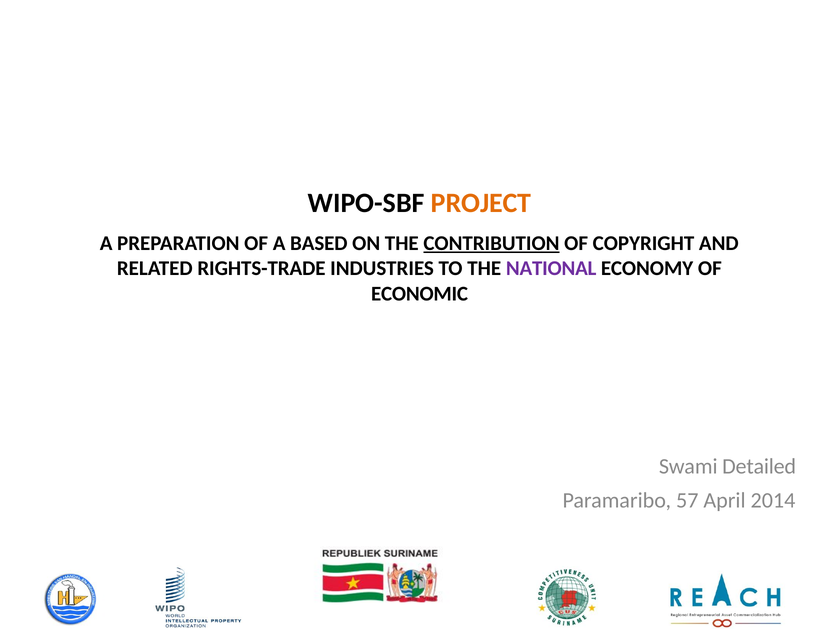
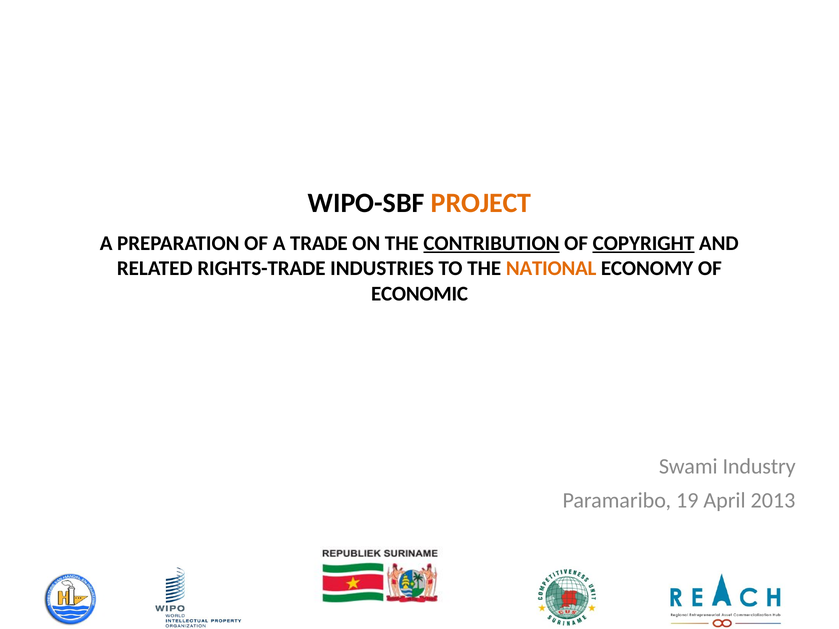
BASED: BASED -> TRADE (319, 243)
COPYRIGHT underline: none -> present (644, 243)
NATIONAL colour: purple -> orange (551, 269)
Detailed: Detailed -> Industry (759, 467)
57: 57 -> 19 (687, 501)
2014: 2014 -> 2013 (773, 501)
